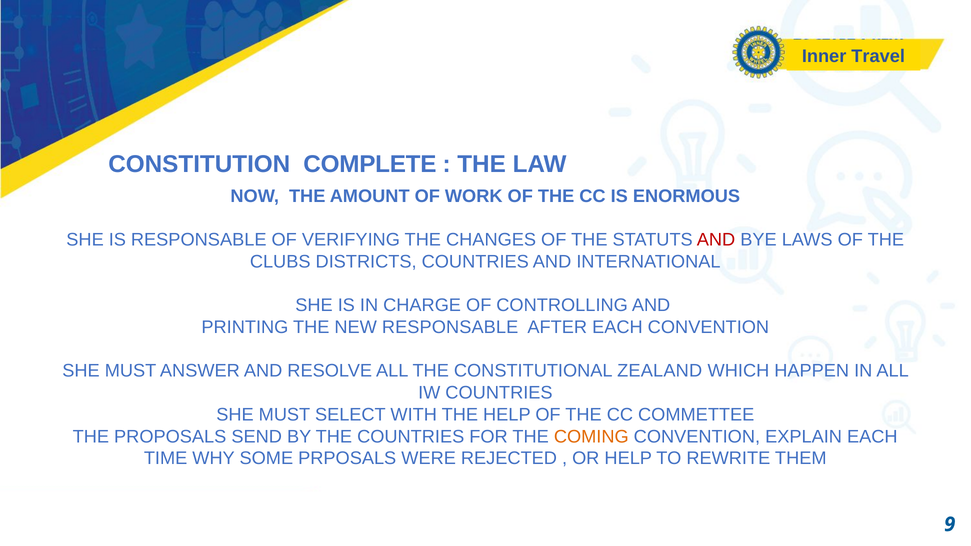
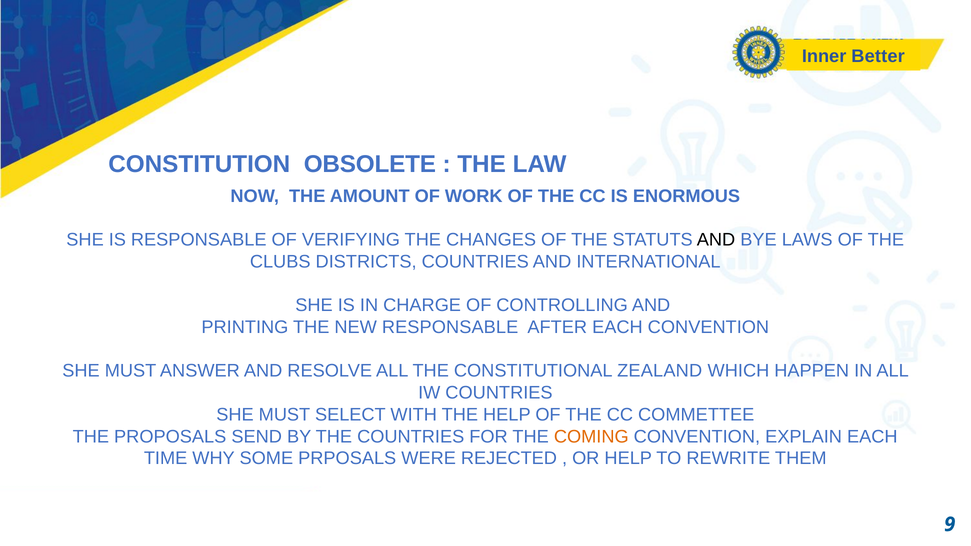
Travel: Travel -> Better (878, 56)
COMPLETE: COMPLETE -> OBSOLETE (370, 164)
AND colour: red -> black (716, 240)
